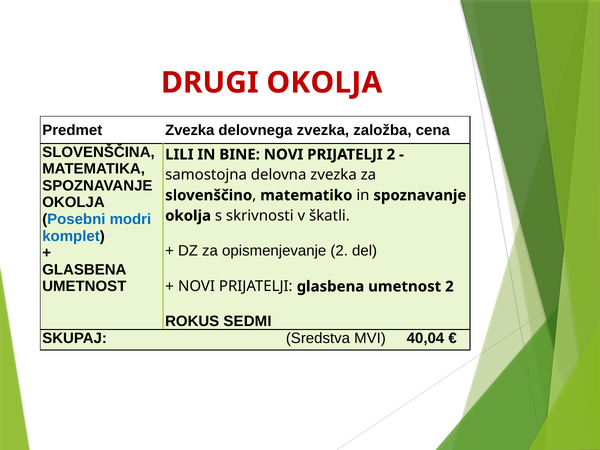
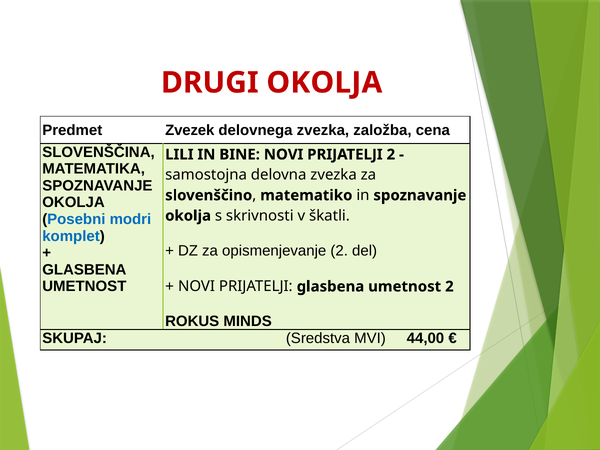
Predmet Zvezka: Zvezka -> Zvezek (190, 130)
SEDMI: SEDMI -> MINDS (248, 321)
40,04: 40,04 -> 44,00 (425, 338)
